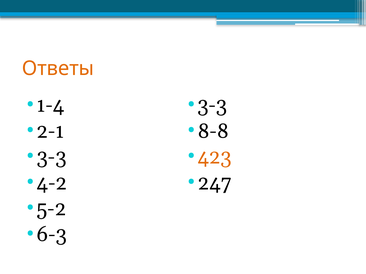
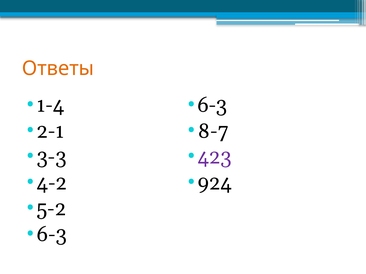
3-3: 3-3 -> 6-3 (212, 105)
8-8: 8-8 -> 8-7 (213, 131)
423 colour: orange -> purple (215, 157)
247: 247 -> 924 (215, 183)
